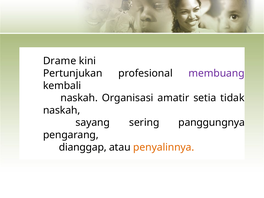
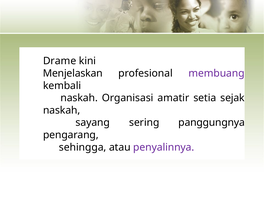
Pertunjukan: Pertunjukan -> Menjelaskan (73, 73)
tidak: tidak -> sejak (233, 98)
dianggap: dianggap -> sehingga (83, 147)
penyalinnya colour: orange -> purple (164, 147)
